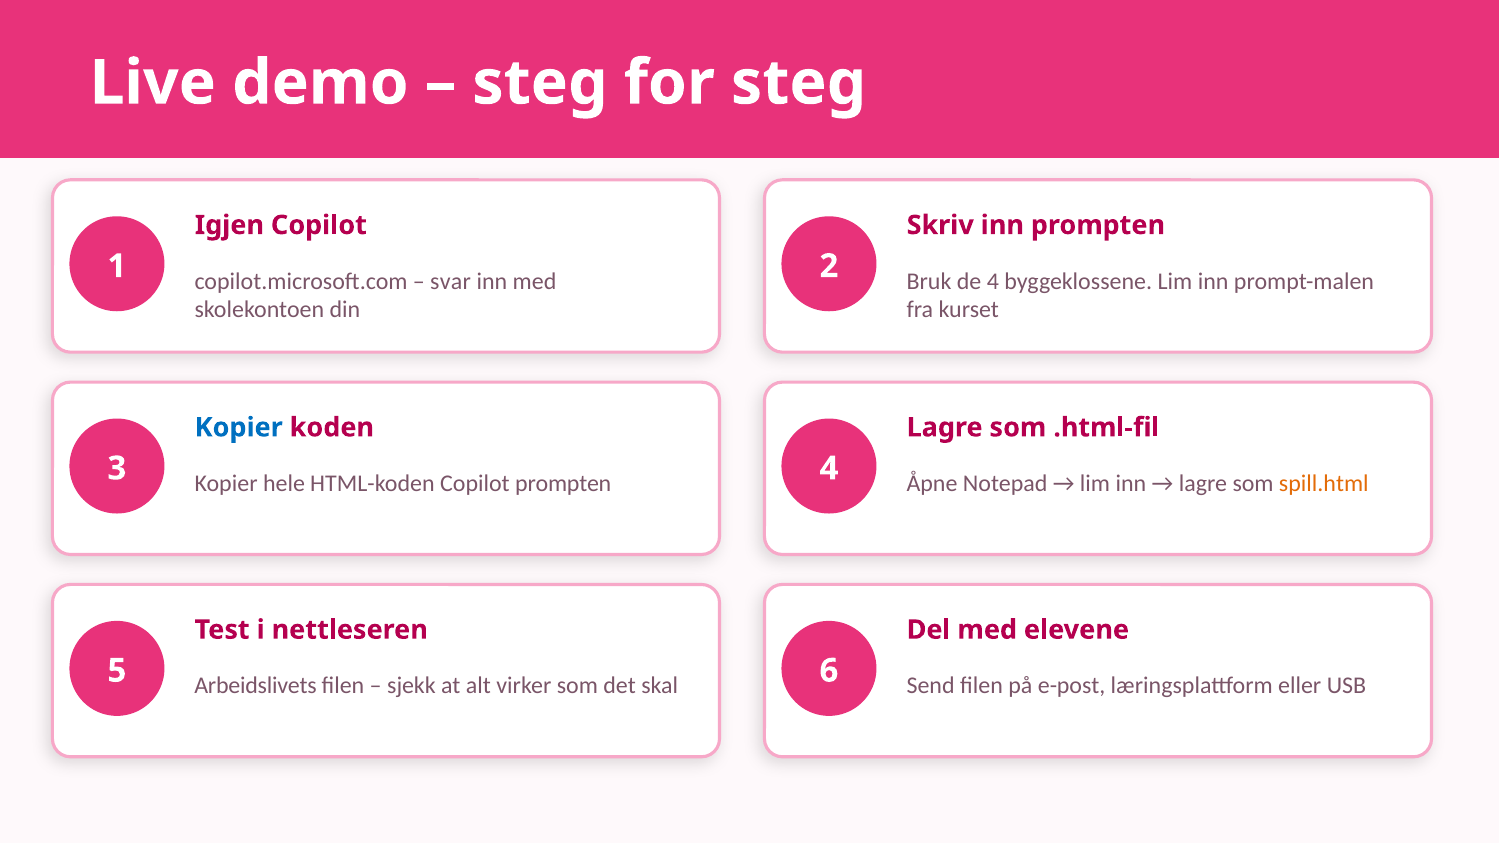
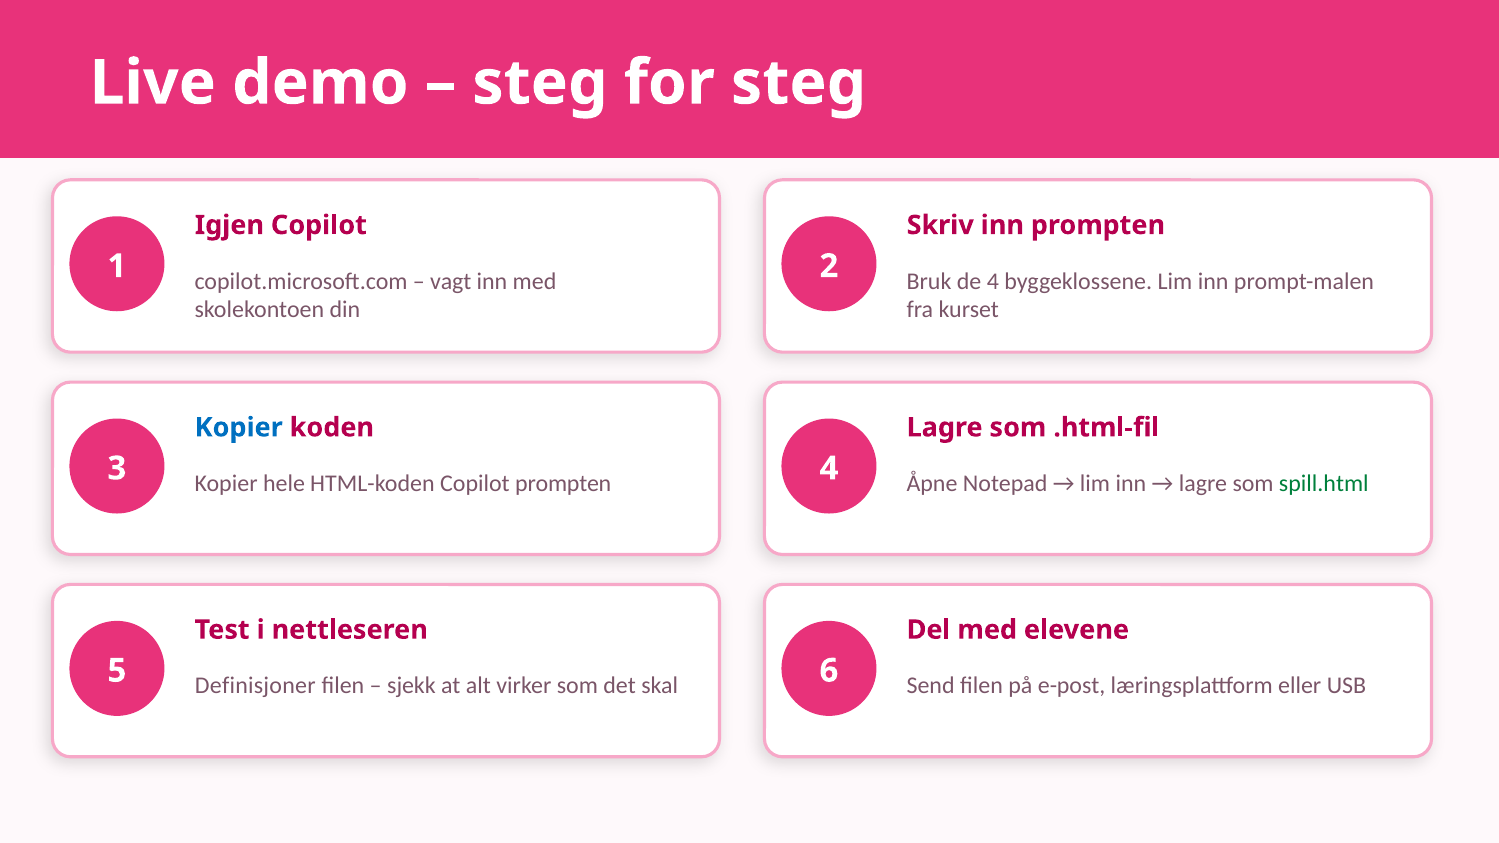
svar: svar -> vagt (451, 281)
spill.html colour: orange -> green (1324, 484)
Arbeidslivets: Arbeidslivets -> Definisjoner (255, 686)
